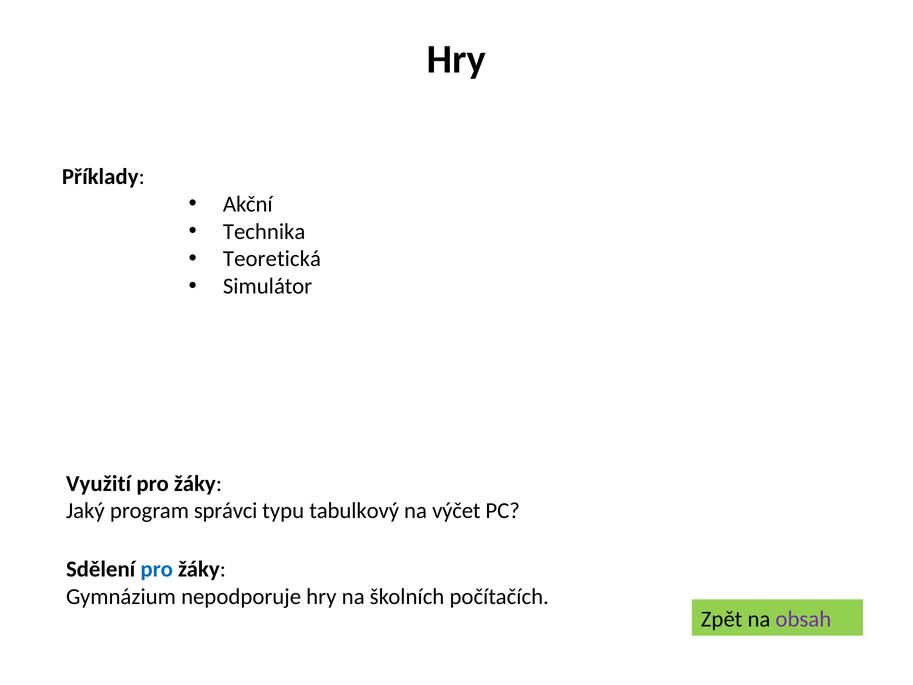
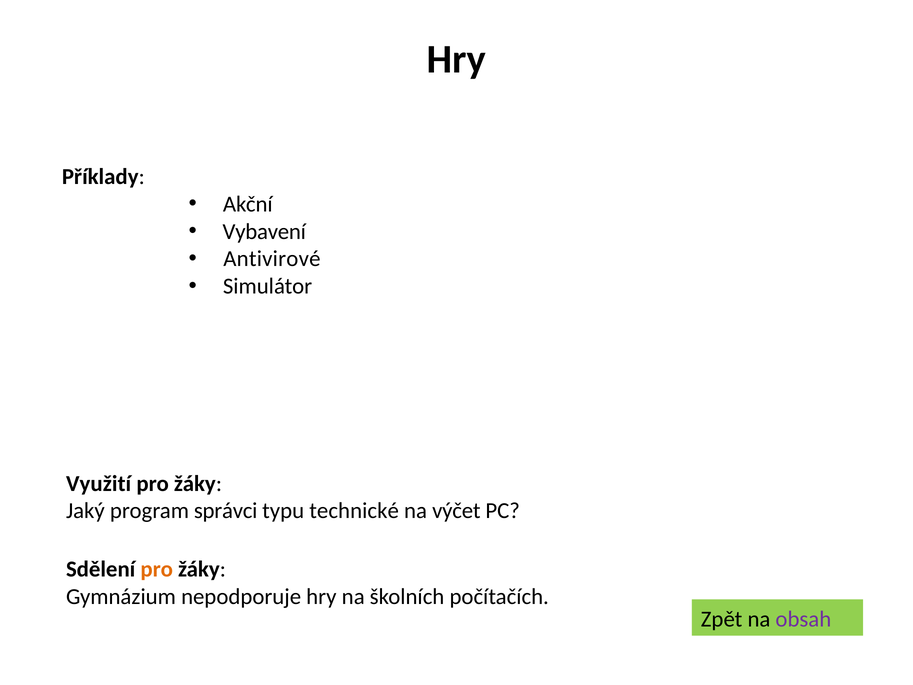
Technika: Technika -> Vybavení (264, 231)
Teoretická: Teoretická -> Antivirové (272, 259)
tabulkový: tabulkový -> technické (354, 511)
pro colour: blue -> orange (157, 569)
